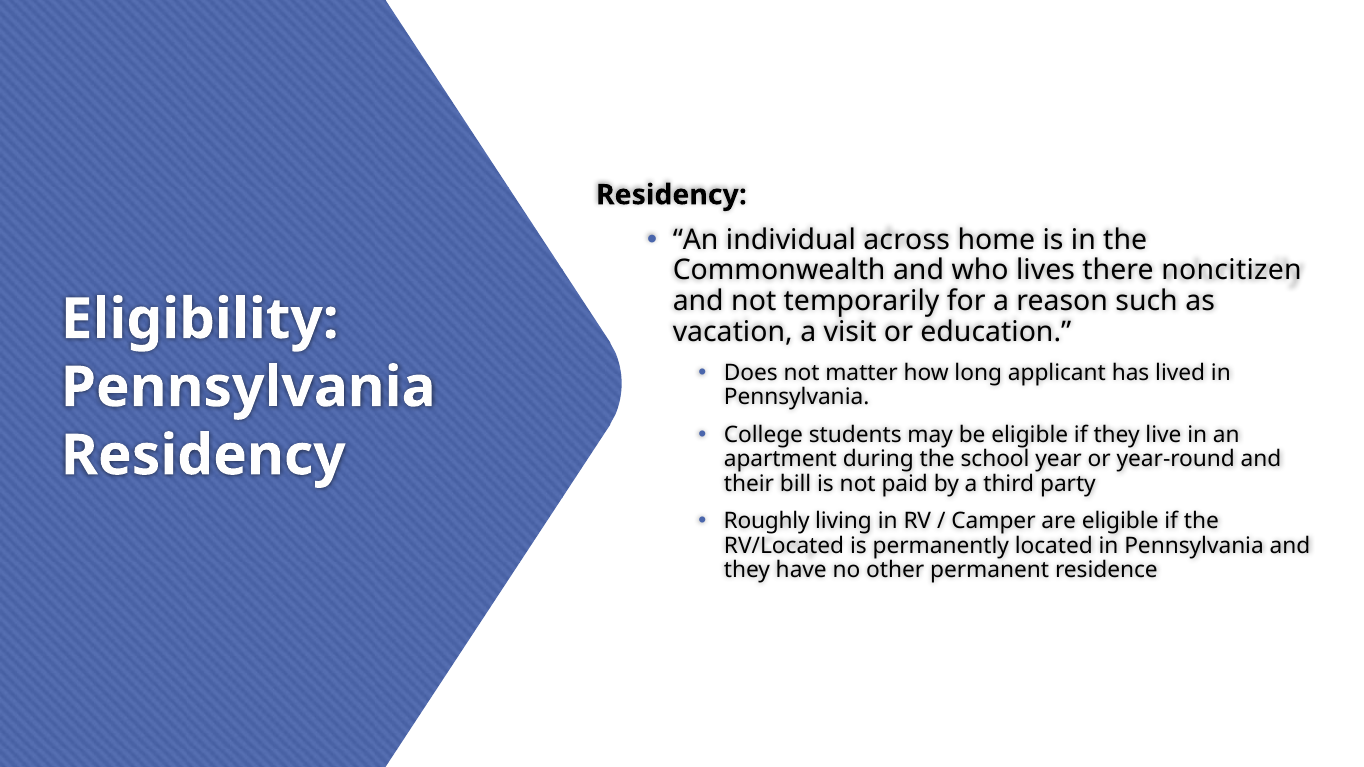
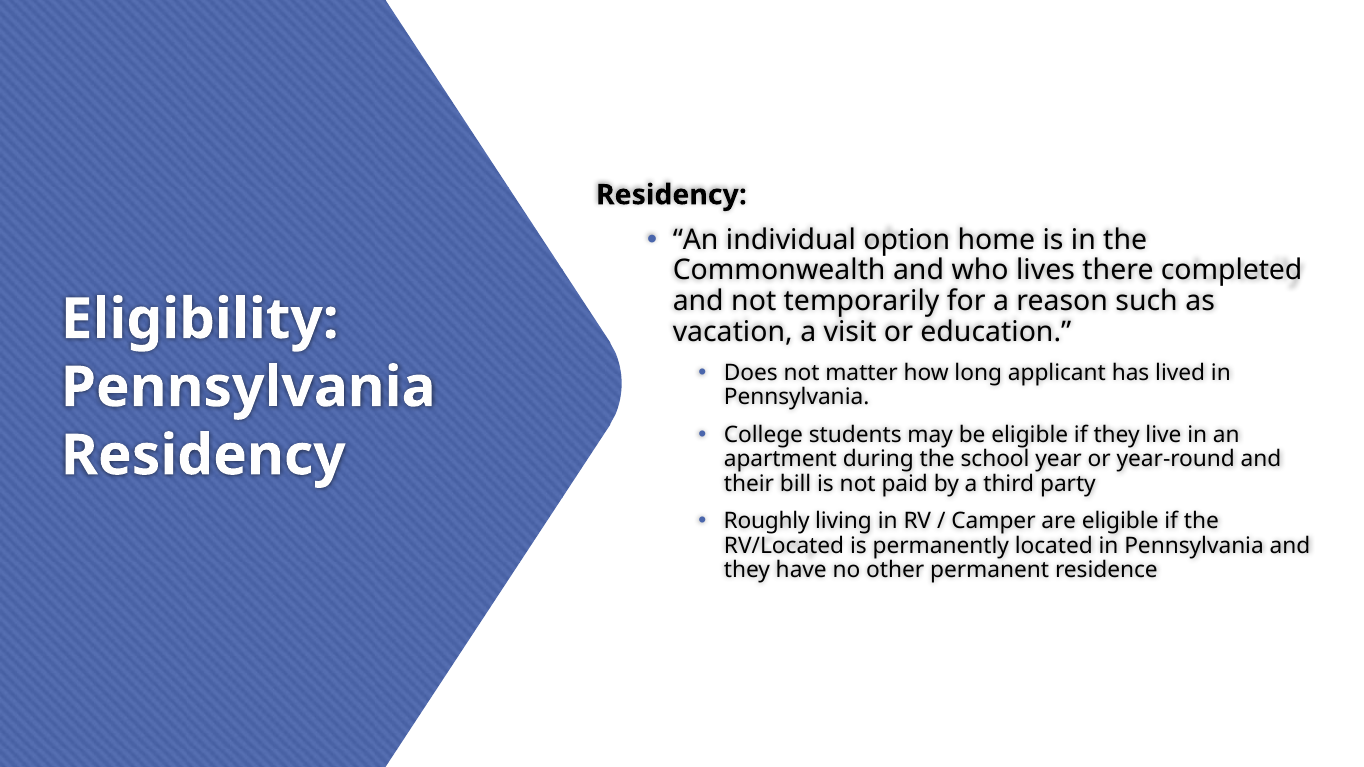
across: across -> option (907, 240)
noncitizen: noncitizen -> completed (1232, 271)
